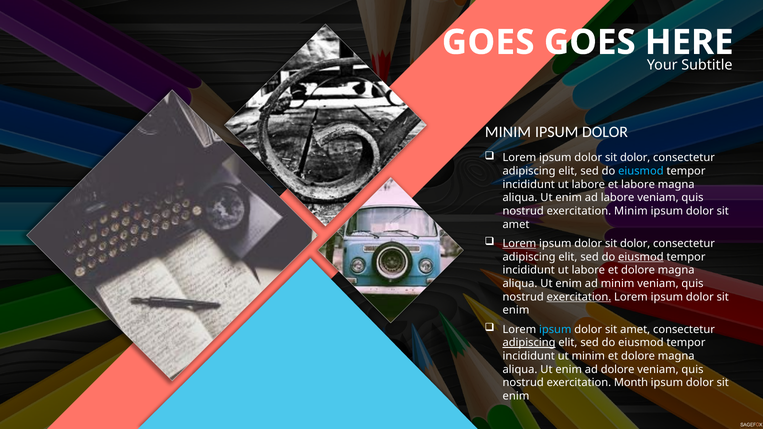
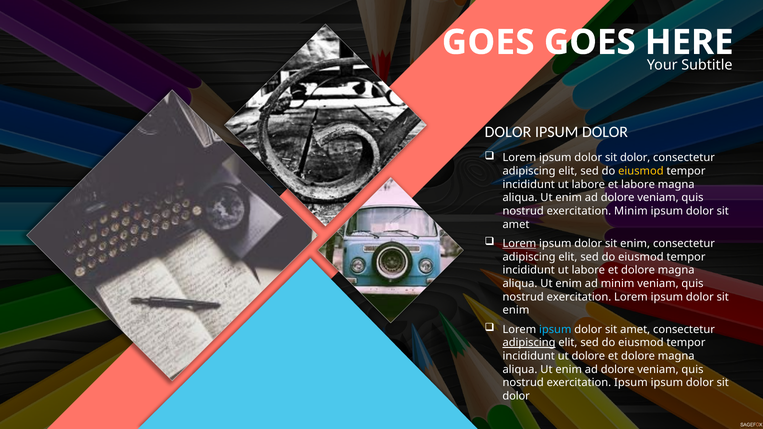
MINIM: MINIM -> DOLOR (508, 132)
eiusmod colour: light blue -> yellow (641, 171)
labore: labore -> dolore (618, 198)
dolor: dolor -> enim (635, 244)
eiusmod underline: present -> none (641, 257)
exercitation underline: present -> none (579, 297)
ut minim: minim -> dolore (588, 356)
exercitation Month: Month -> Ipsum (631, 383)
enim: enim -> dolor (516, 396)
